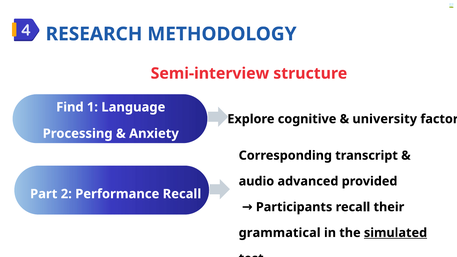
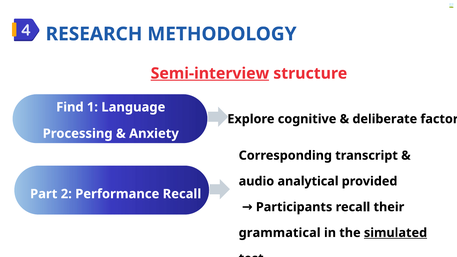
Semi-interview underline: none -> present (210, 73)
university: university -> deliberate (385, 119)
advanced: advanced -> analytical (308, 181)
